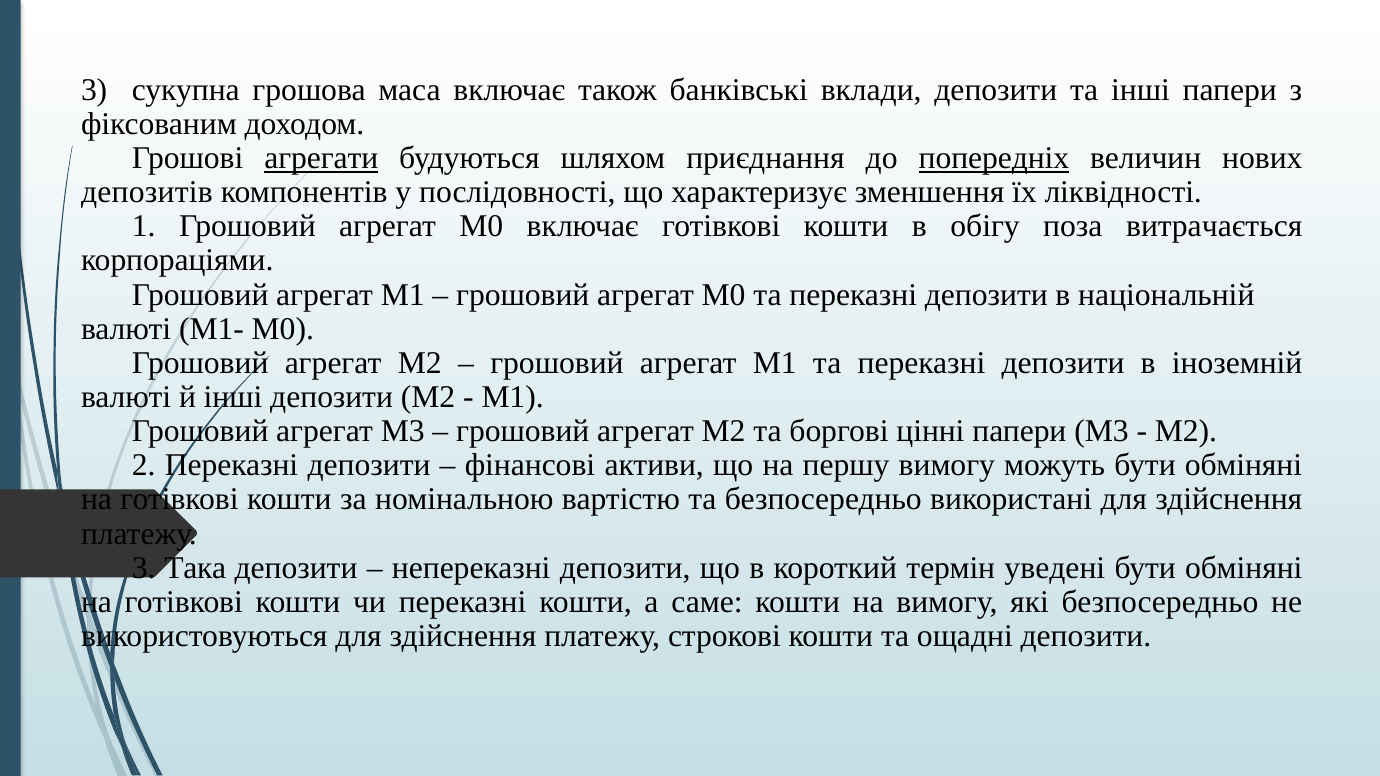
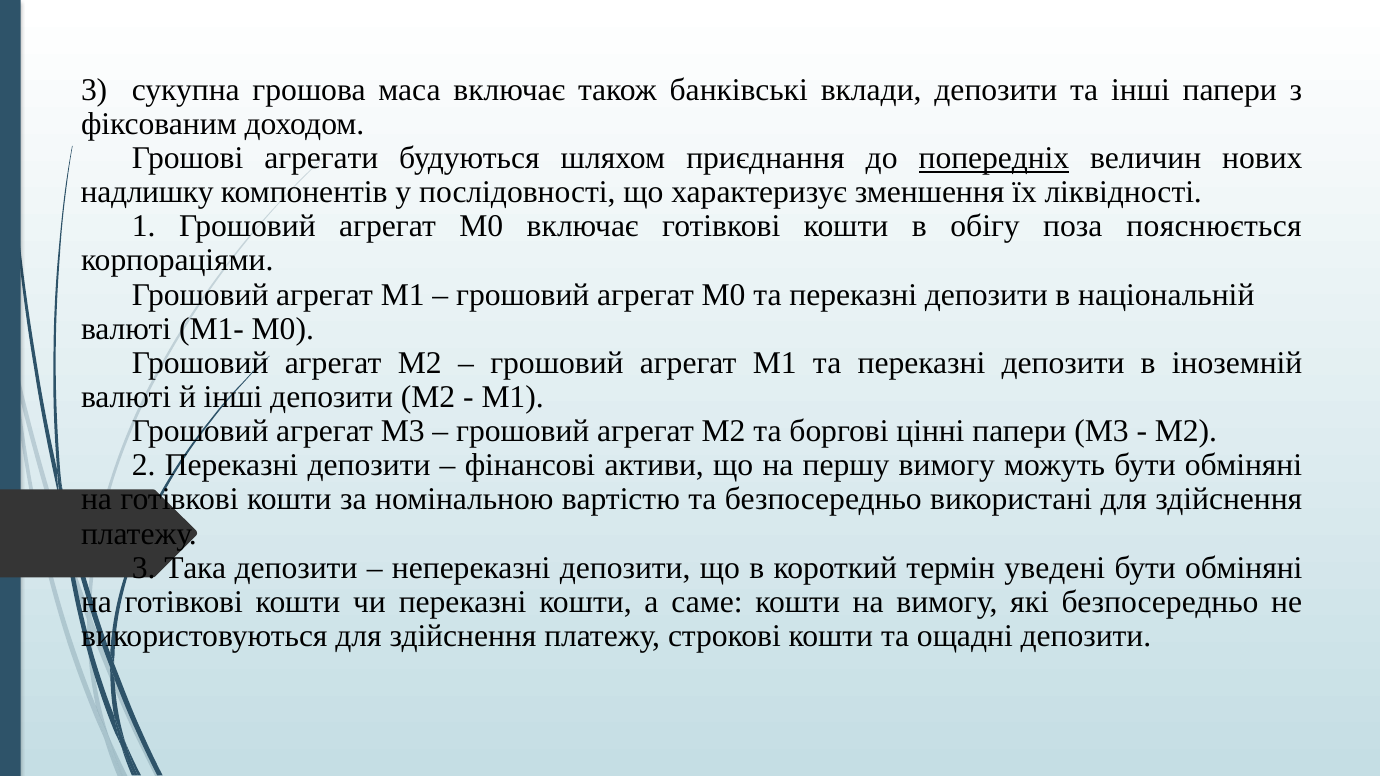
агрегати underline: present -> none (321, 158)
депозитів: депозитів -> надлишку (147, 192)
витрачається: витрачається -> пояснюється (1214, 226)
